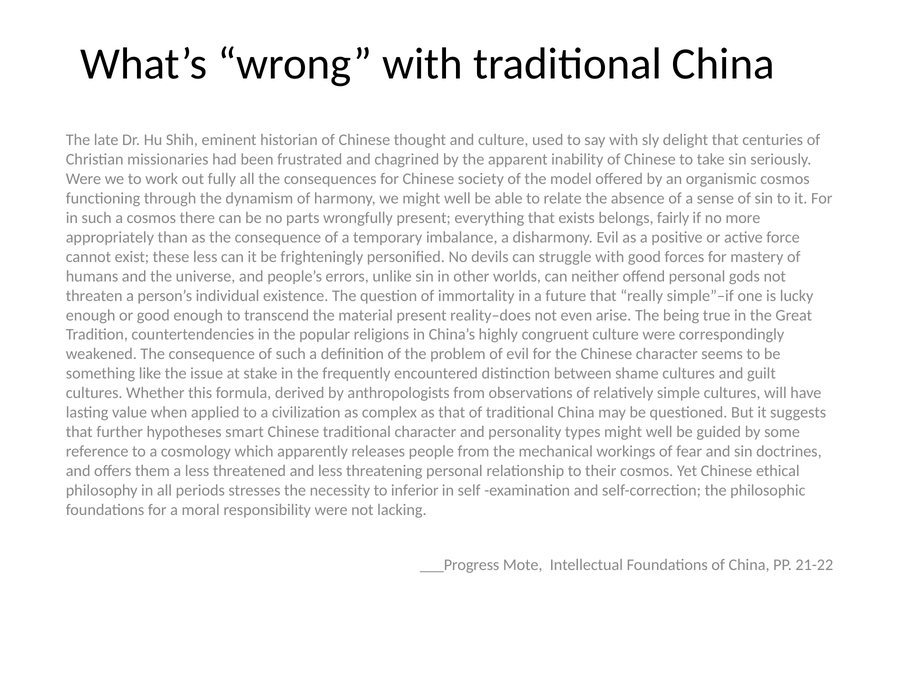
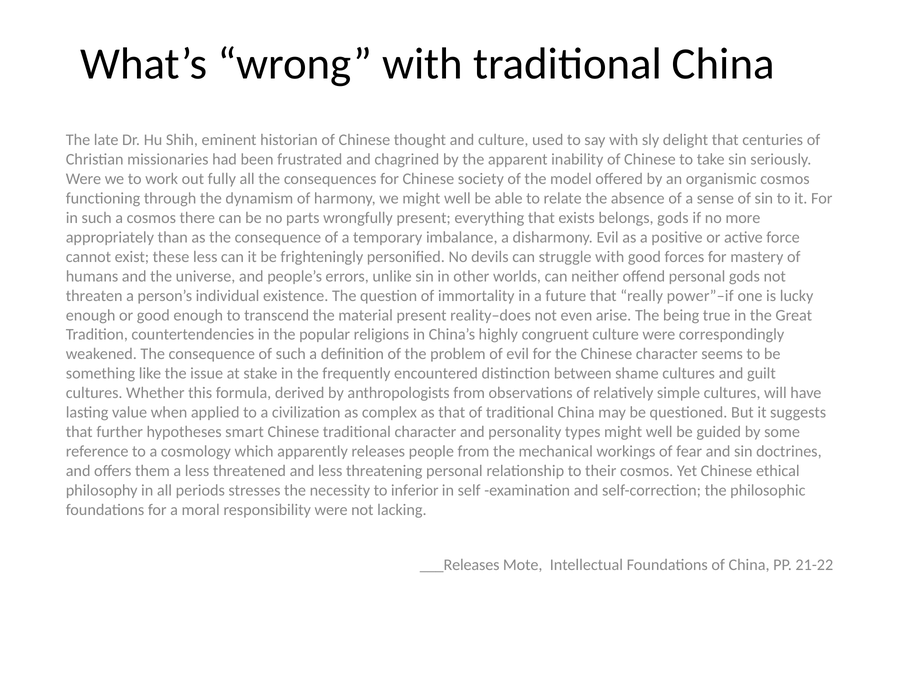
belongs fairly: fairly -> gods (673, 218)
simple”–if: simple”–if -> power”–if (700, 296)
___Progress: ___Progress -> ___Releases (460, 565)
